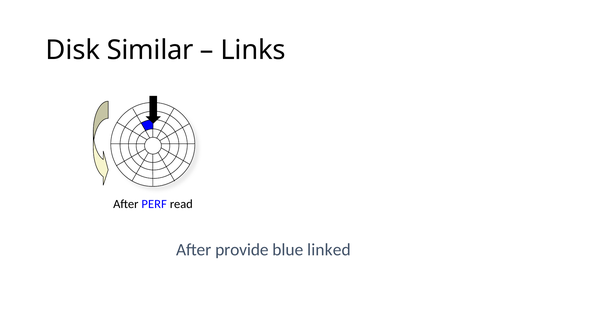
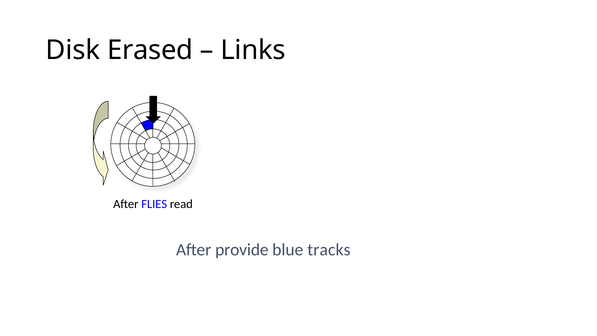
Similar: Similar -> Erased (150, 50)
PERF: PERF -> FLIES (154, 204)
linked: linked -> tracks (329, 250)
